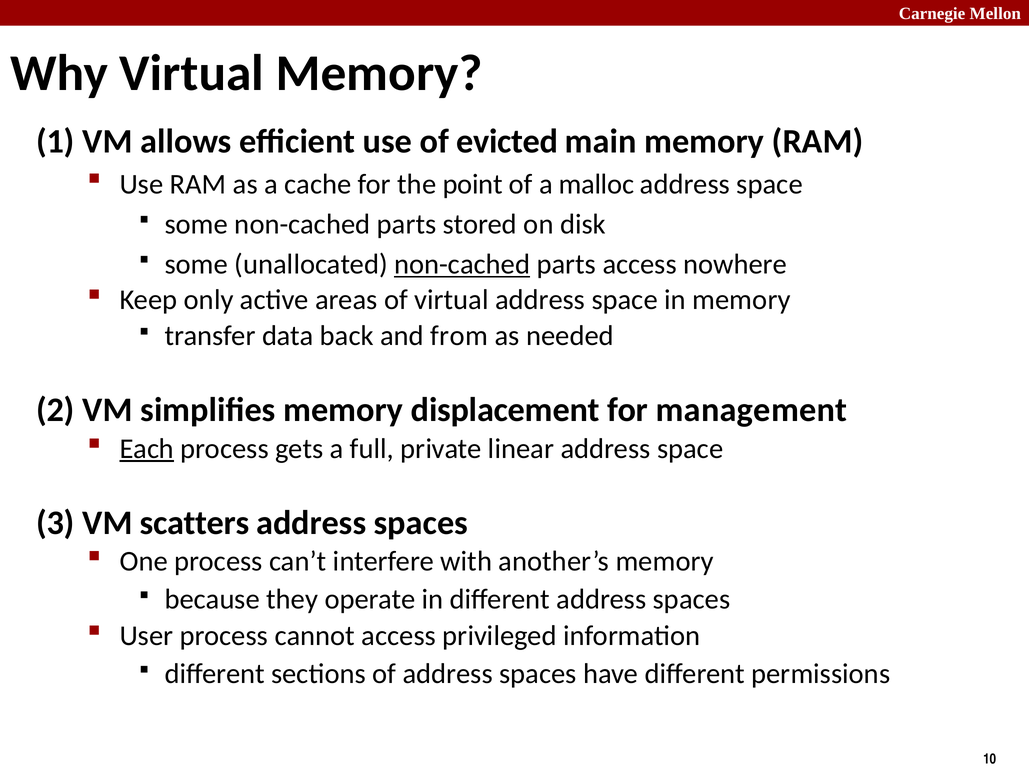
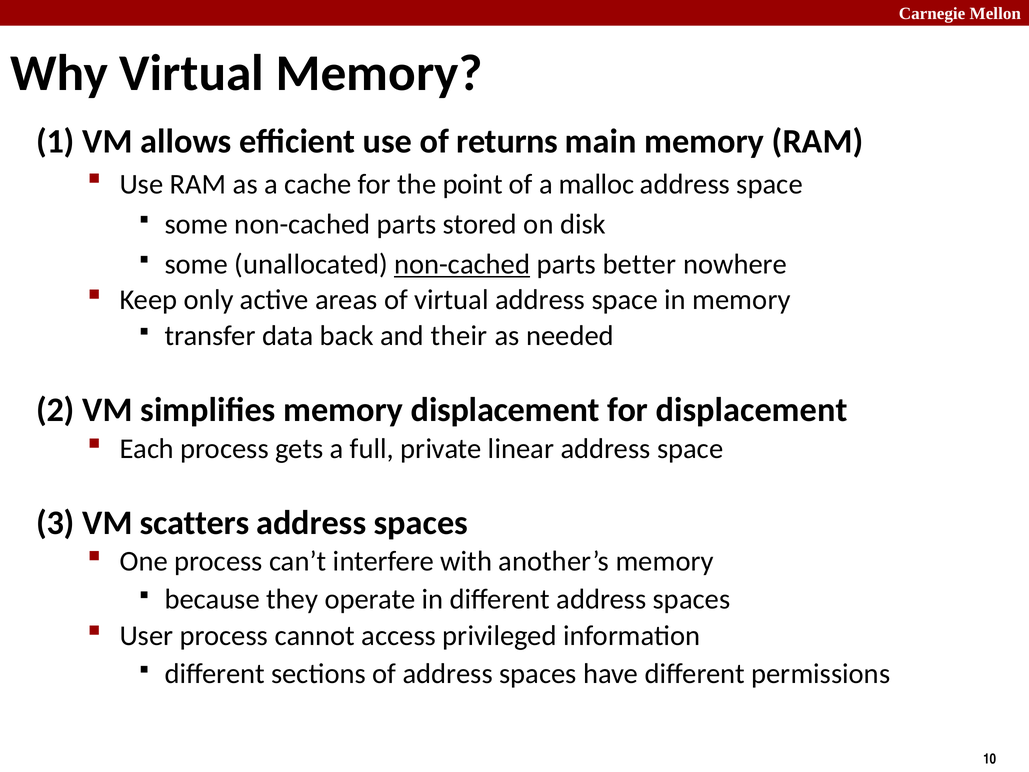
evicted: evicted -> returns (507, 141)
parts access: access -> better (639, 264)
from: from -> their (459, 336)
for management: management -> displacement (752, 410)
Each underline: present -> none (147, 449)
